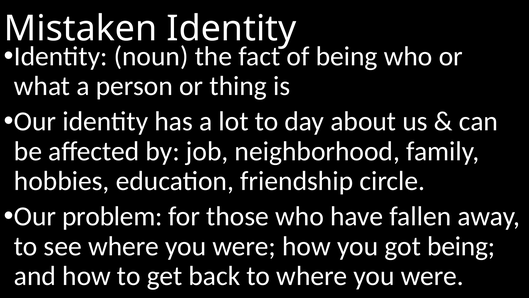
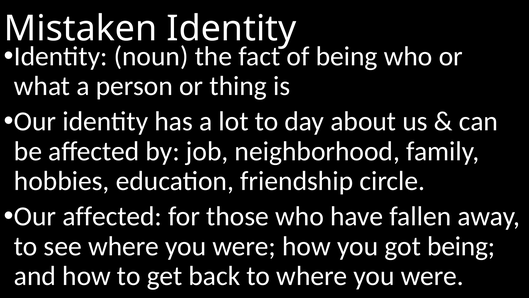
Our problem: problem -> affected (112, 216)
